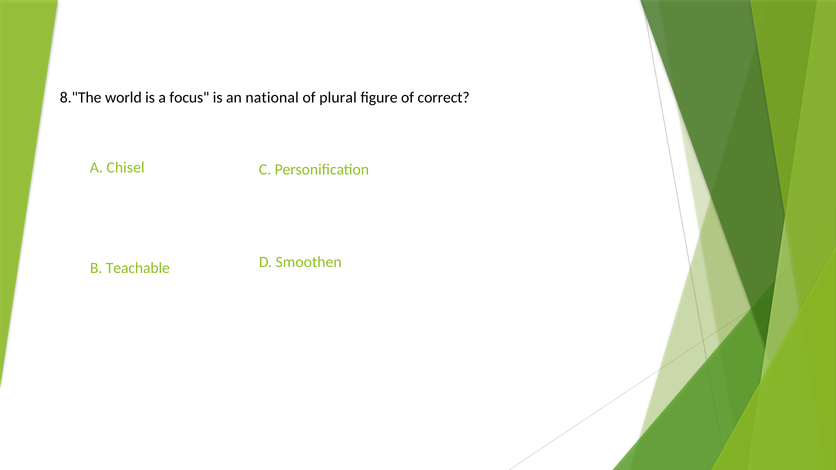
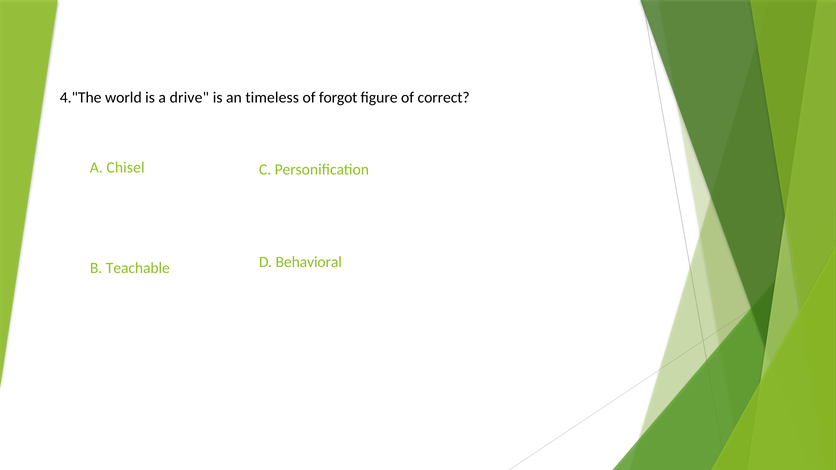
8."The: 8."The -> 4."The (81, 98)
focus: focus -> drive (189, 98)
national: national -> timeless (272, 98)
plural: plural -> forgot (338, 98)
Smoothen: Smoothen -> Behavioral (309, 262)
